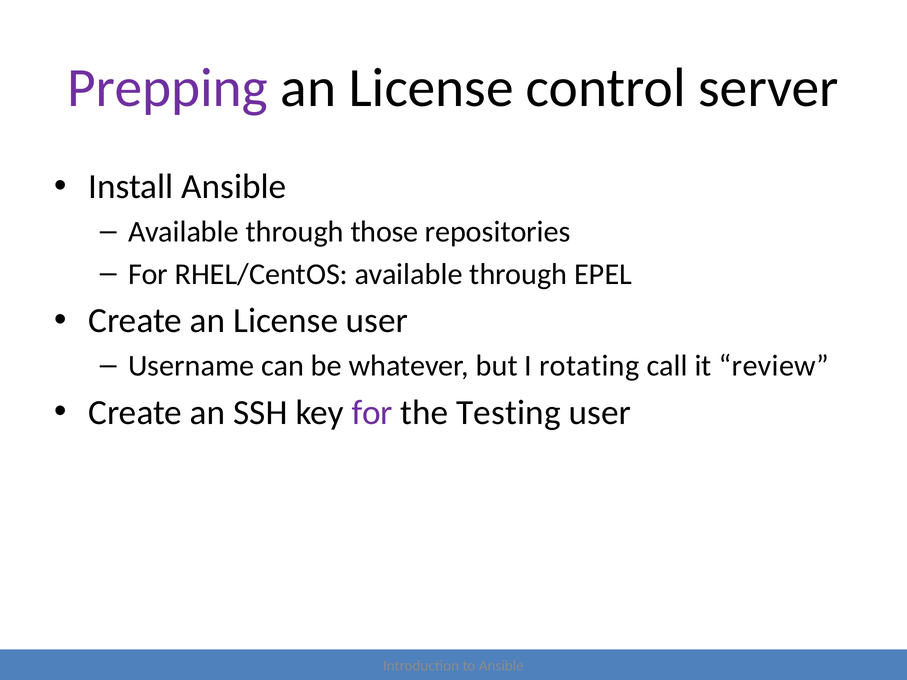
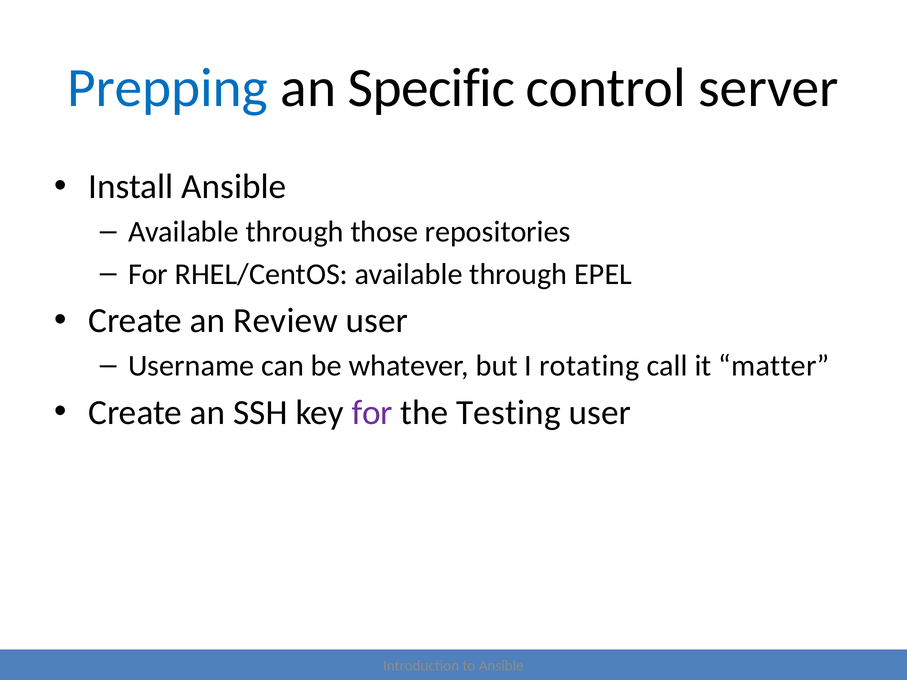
Prepping colour: purple -> blue (168, 88)
License: License -> Specific (431, 88)
Create an License: License -> Review (286, 321)
review: review -> matter (774, 366)
